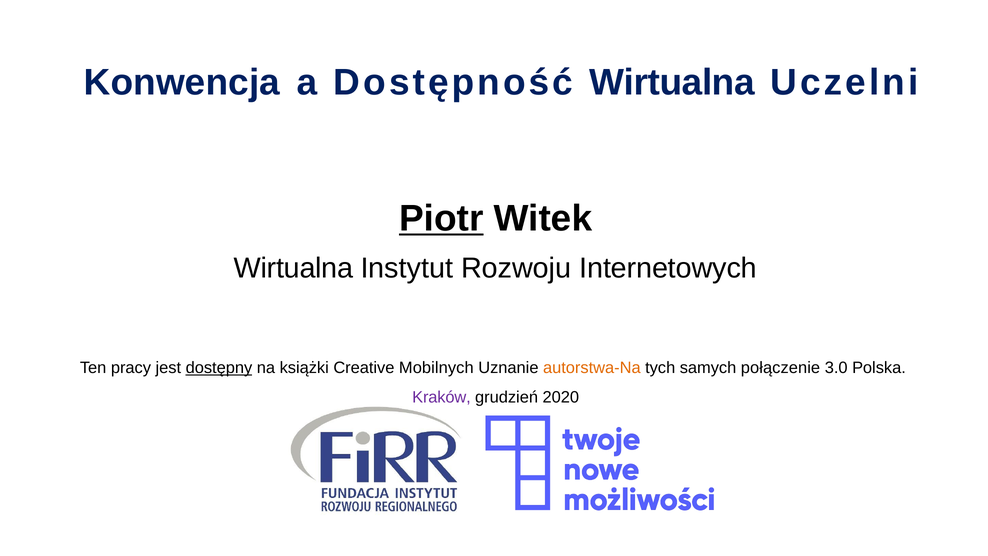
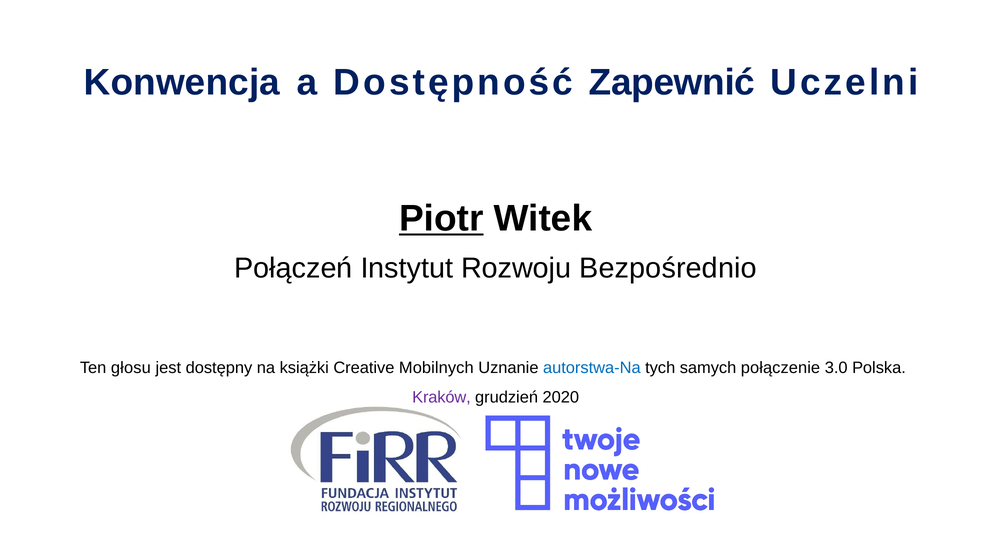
Dostępność Wirtualna: Wirtualna -> Zapewnić (672, 82)
Wirtualna: Wirtualna -> Połączeń (293, 268)
Internetowych: Internetowych -> Bezpośrednio (668, 268)
pracy: pracy -> głosu (131, 368)
dostępny underline: present -> none (219, 368)
autorstwa-Na colour: orange -> blue (592, 368)
